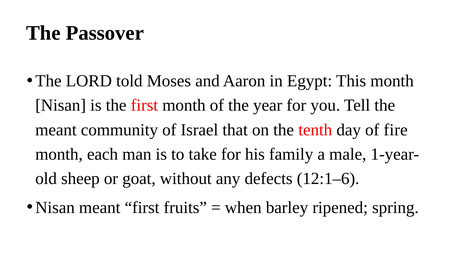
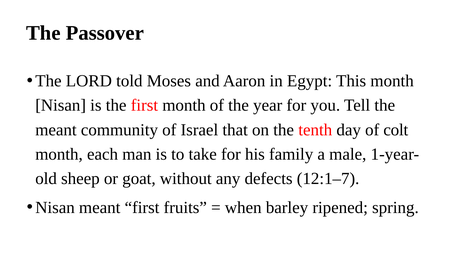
fire: fire -> colt (396, 130)
12:1–6: 12:1–6 -> 12:1–7 (328, 179)
